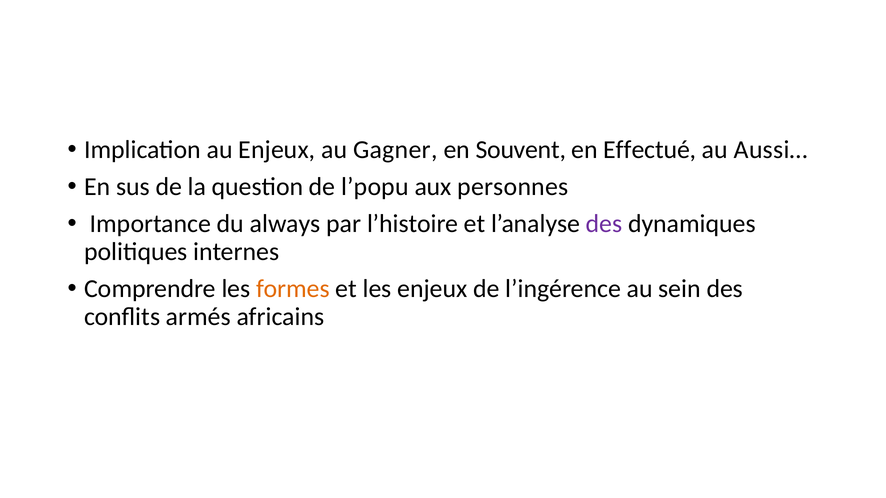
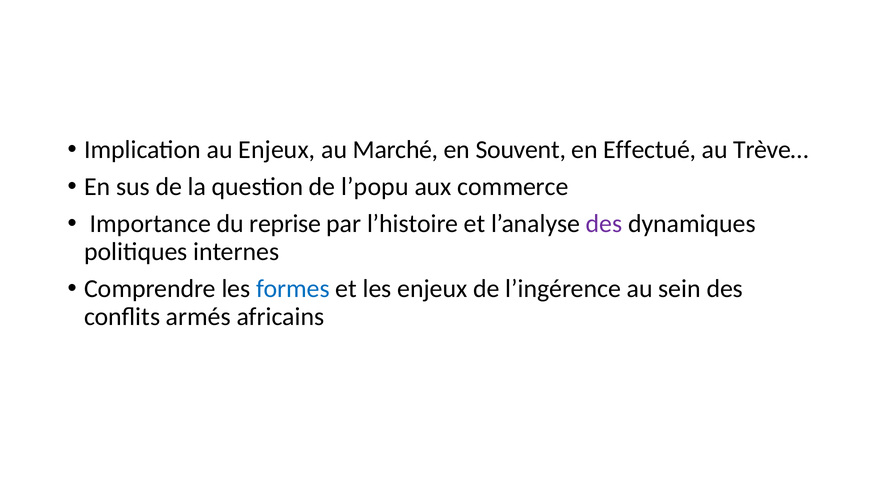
Gagner: Gagner -> Marché (396, 150)
Aussi…: Aussi… -> Trève… (771, 150)
personnes: personnes -> commerce (513, 187)
always: always -> reprise (285, 224)
formes colour: orange -> blue (293, 289)
